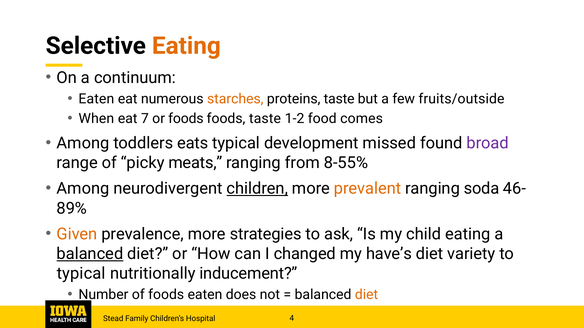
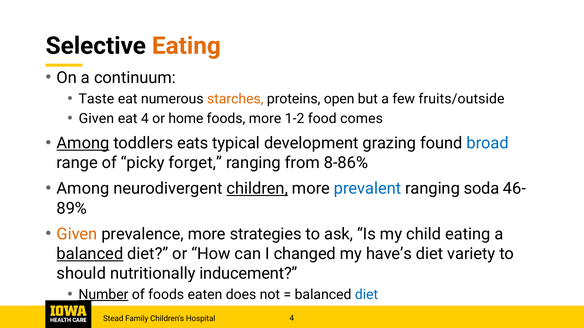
Eaten: Eaten -> Taste (96, 99)
proteins taste: taste -> open (339, 99)
When: When -> Given (96, 119)
eat 7: 7 -> 4 (145, 119)
or foods: foods -> home (186, 119)
foods taste: taste -> more (265, 119)
Among underline: none -> present (83, 143)
missed: missed -> grazing (389, 143)
broad colour: purple -> blue (488, 143)
meats: meats -> forget (195, 163)
8-55%: 8-55% -> 8-86% (346, 163)
prevalent colour: orange -> blue (368, 189)
typical: typical -> should (81, 274)
Number underline: none -> present (103, 295)
diet colour: orange -> blue (367, 295)
